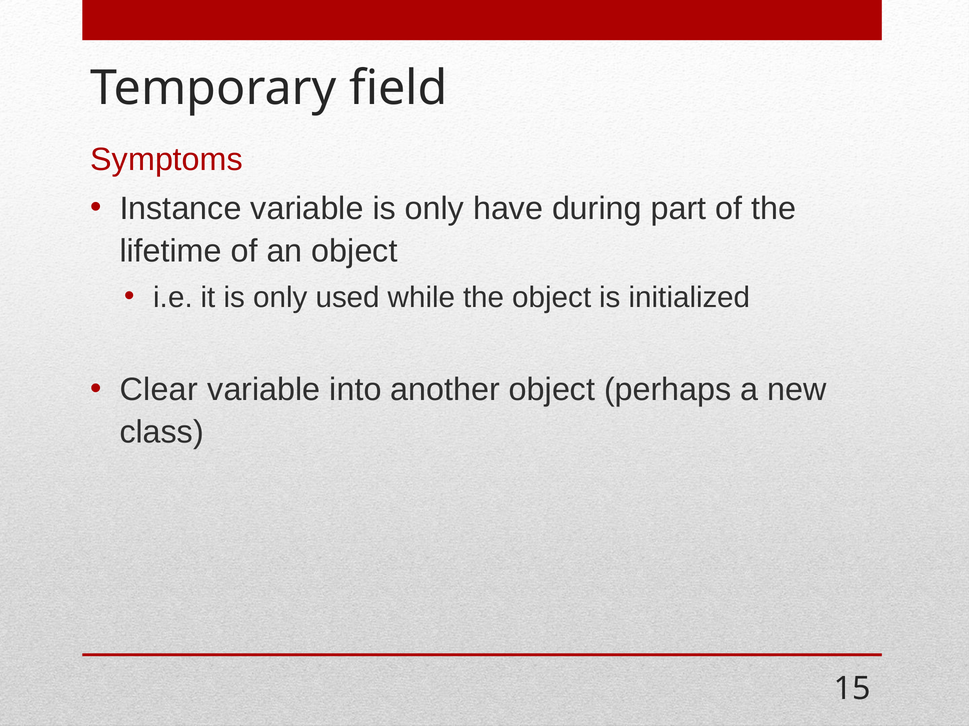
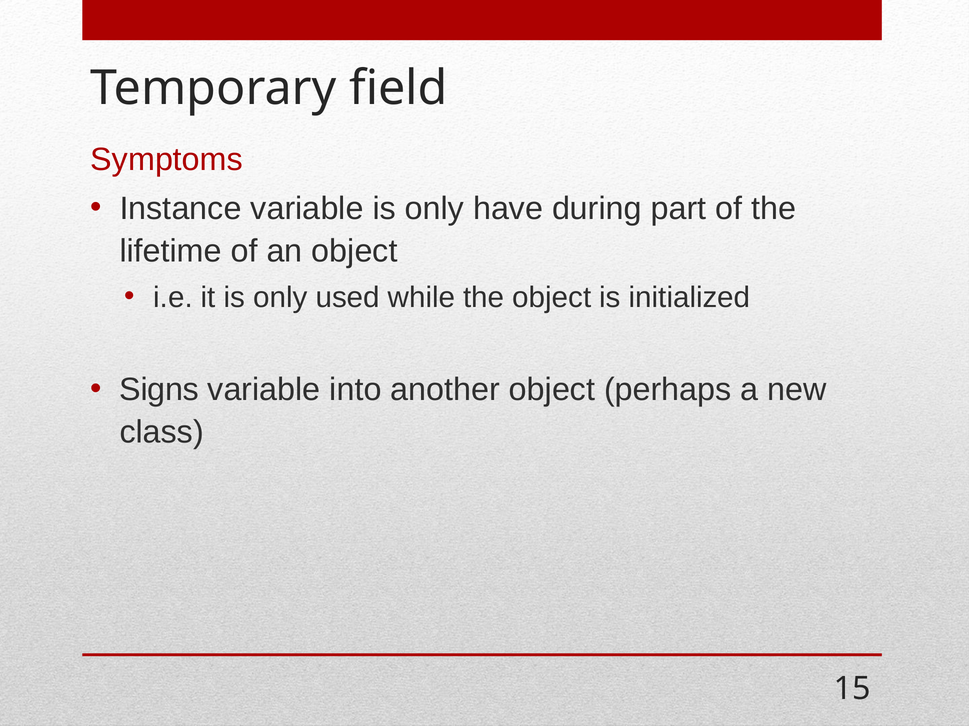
Clear: Clear -> Signs (159, 390)
